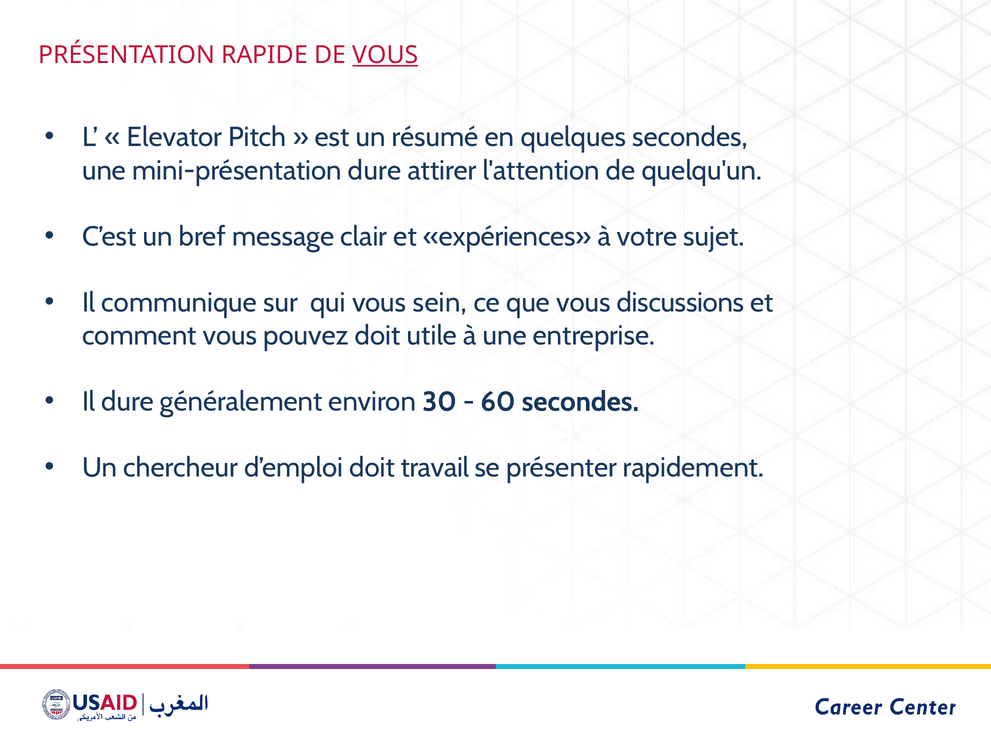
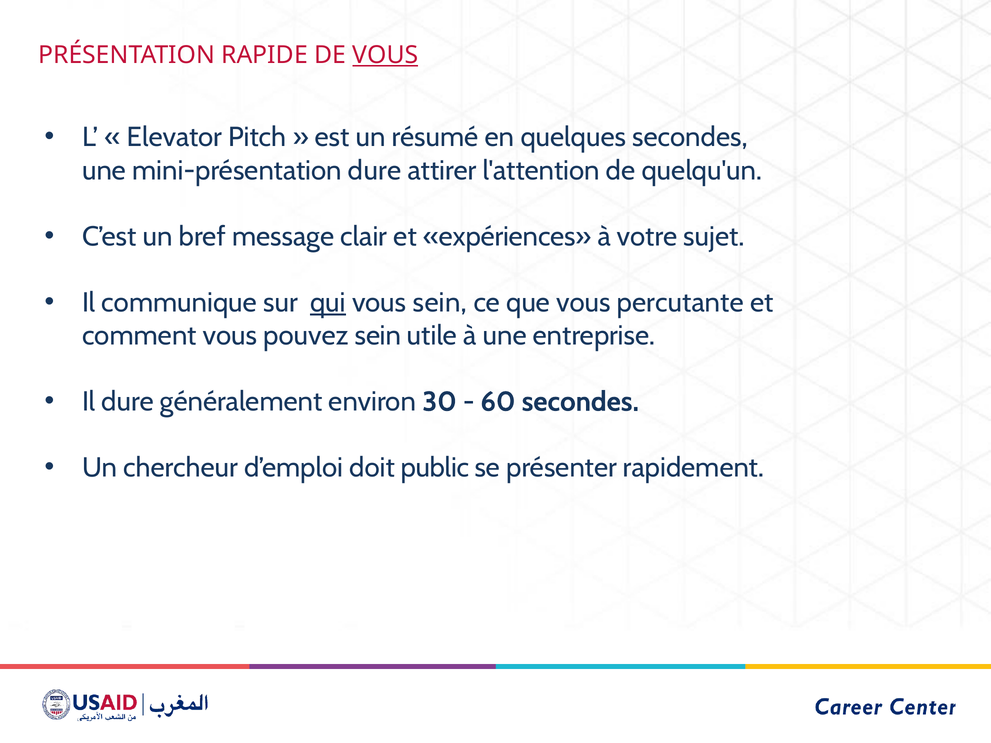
qui underline: none -> present (328, 303)
discussions: discussions -> percutante (680, 303)
pouvez doit: doit -> sein (378, 336)
travail: travail -> public (435, 468)
